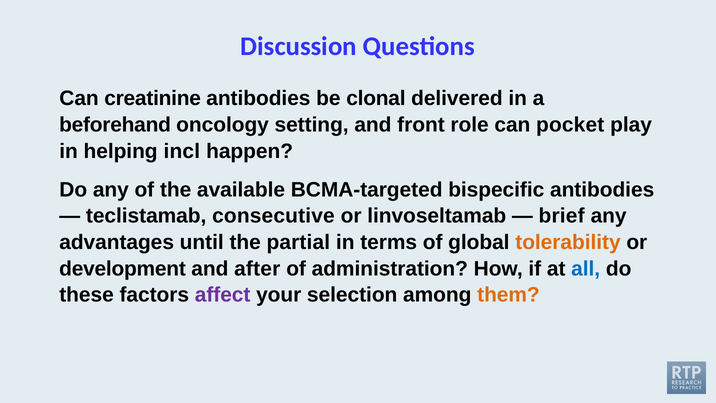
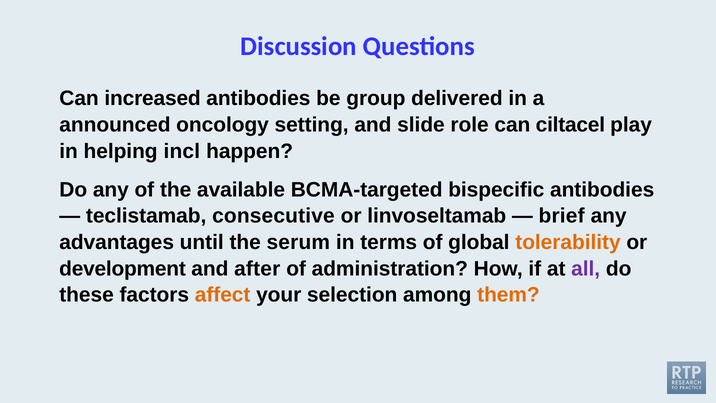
creatinine: creatinine -> increased (153, 98)
clonal: clonal -> group (376, 98)
beforehand: beforehand -> announced (115, 125)
front: front -> slide (421, 125)
pocket: pocket -> ciltacel (570, 125)
partial: partial -> serum (298, 242)
all colour: blue -> purple (586, 269)
affect colour: purple -> orange (223, 295)
